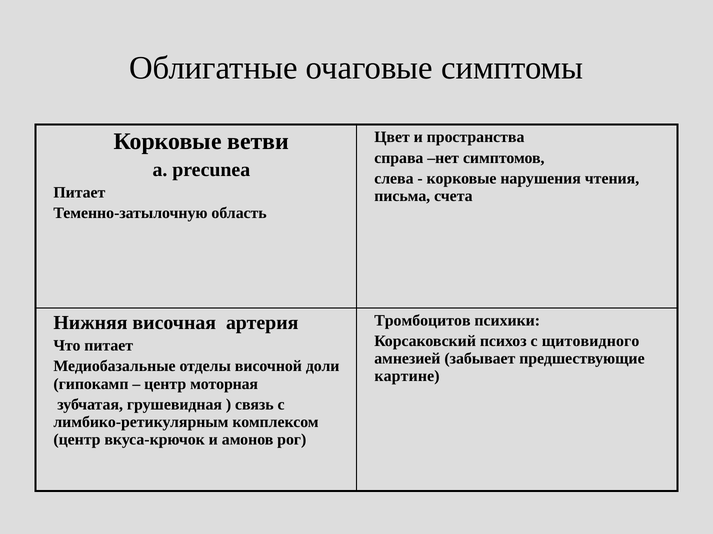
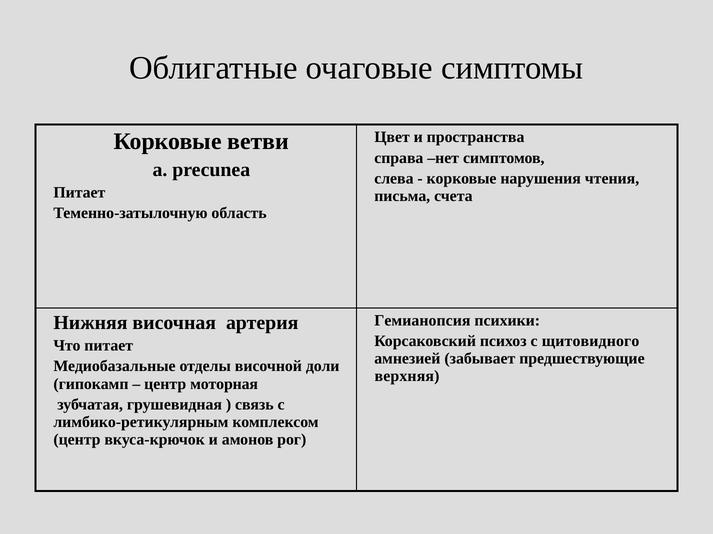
Тромбоцитов: Тромбоцитов -> Гемианопсия (422, 321)
картине: картине -> верхняя (407, 377)
